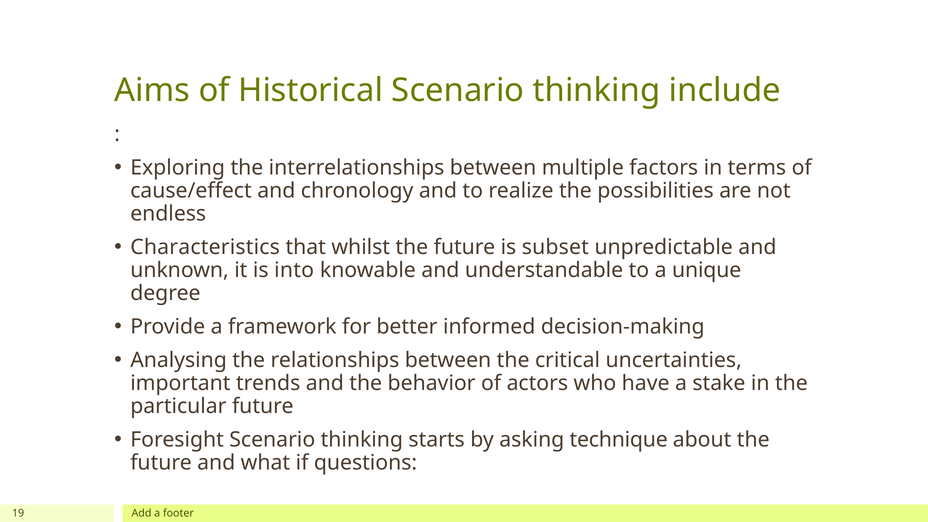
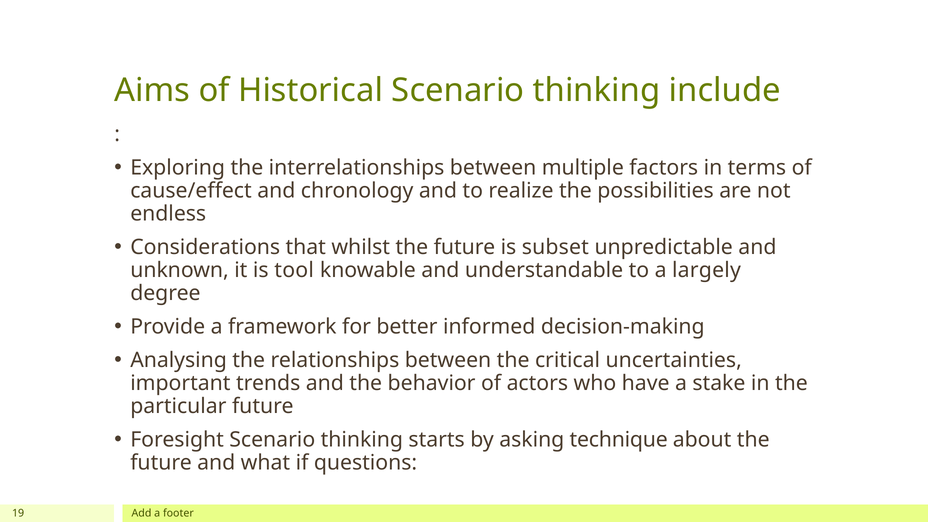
Characteristics: Characteristics -> Considerations (205, 247)
into: into -> tool (294, 270)
unique: unique -> largely (706, 270)
